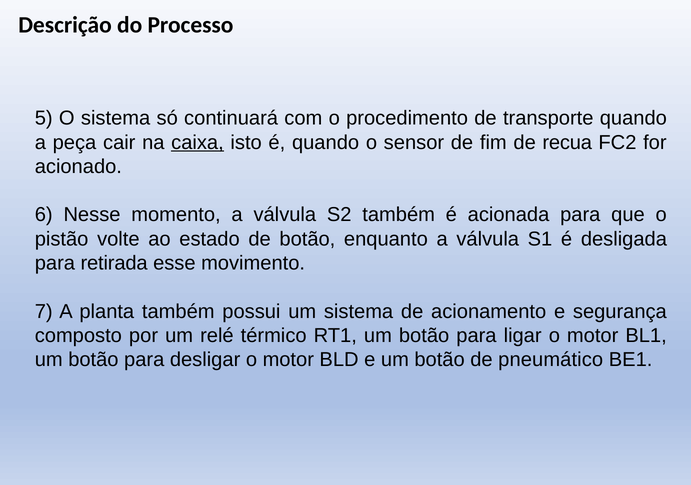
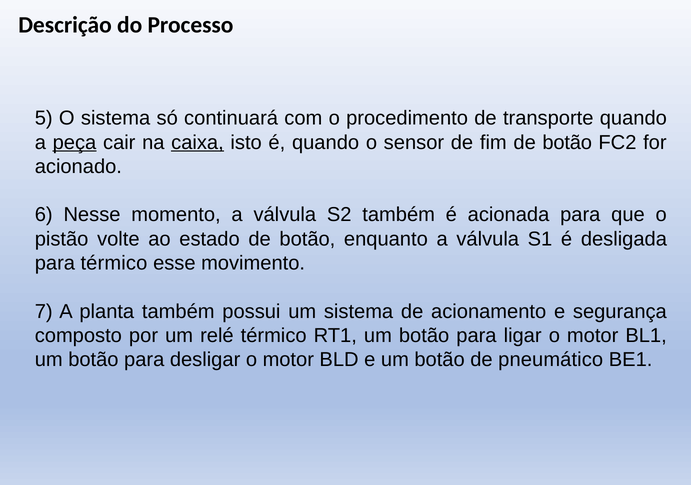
peça underline: none -> present (74, 142)
fim de recua: recua -> botão (567, 142)
para retirada: retirada -> térmico (114, 263)
